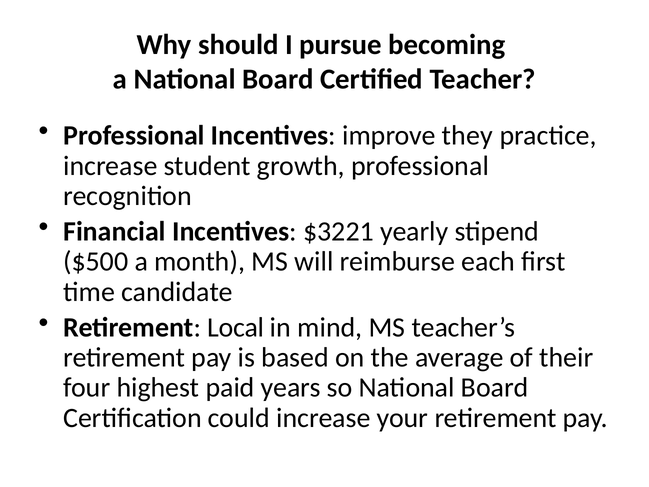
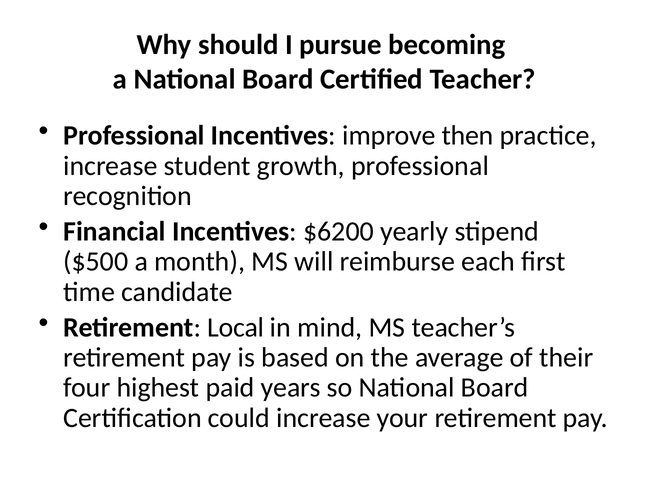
they: they -> then (468, 136)
$3221: $3221 -> $6200 (339, 231)
